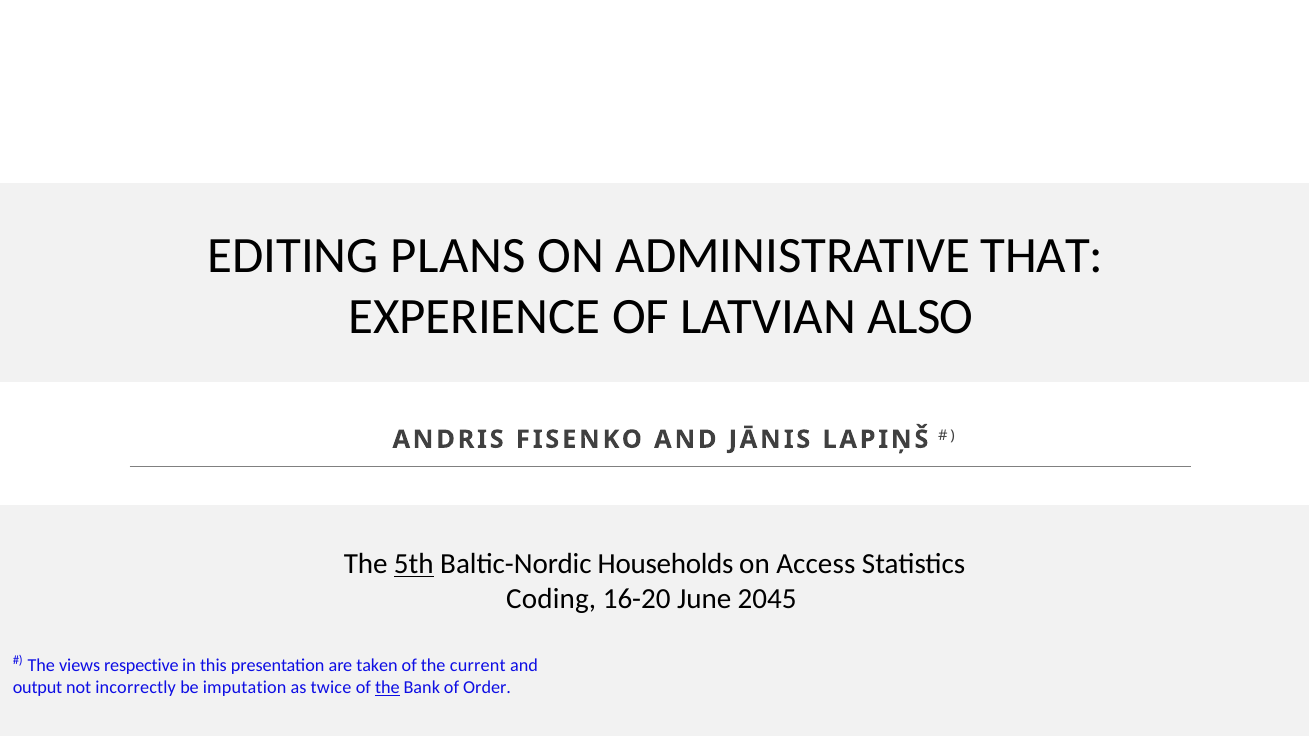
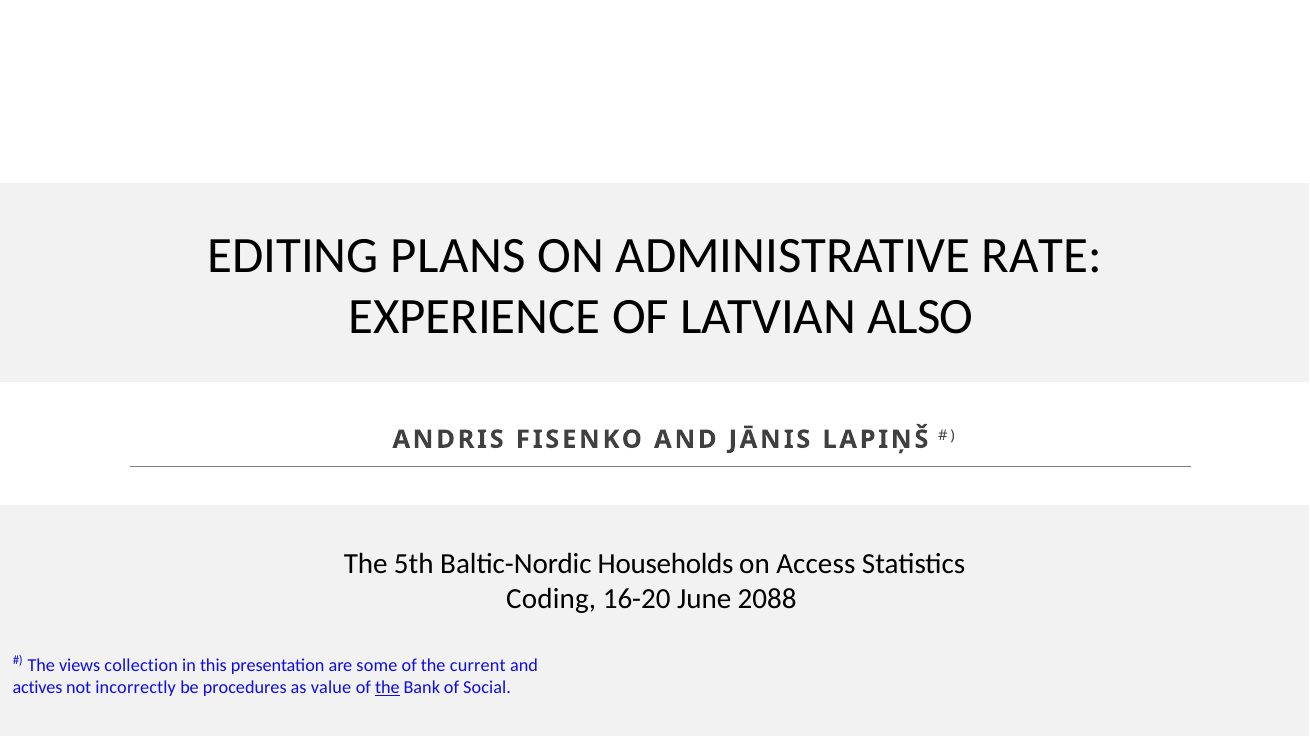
THAT: THAT -> RATE (1042, 255)
5th underline: present -> none (414, 564)
2045: 2045 -> 2088 (767, 599)
respective: respective -> collection (141, 665)
taken: taken -> some (377, 665)
output: output -> actives (38, 688)
imputation: imputation -> procedures (245, 688)
twice: twice -> value (331, 688)
Order: Order -> Social (487, 688)
